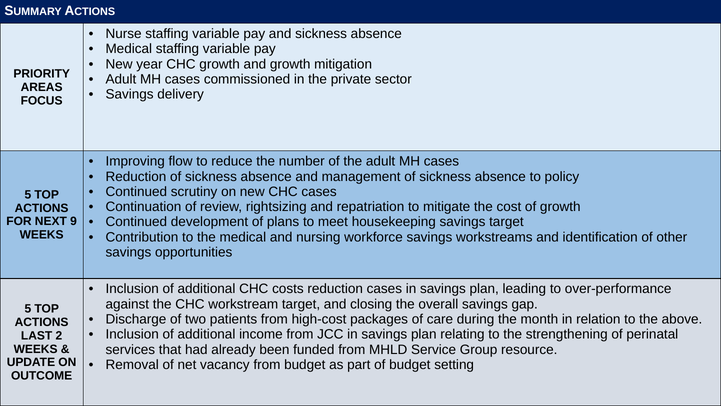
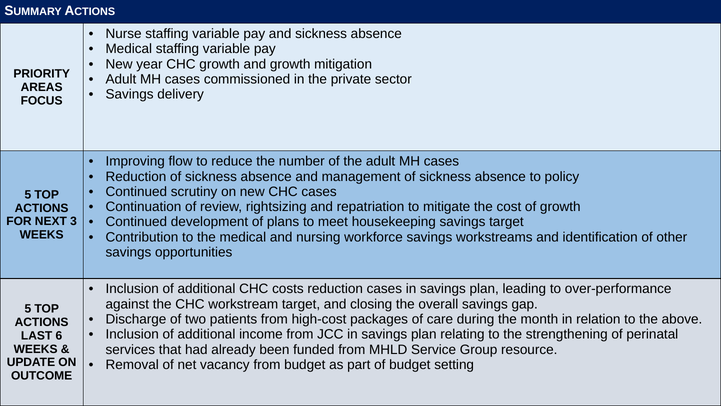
9: 9 -> 3 (73, 221)
2: 2 -> 6 (59, 335)
